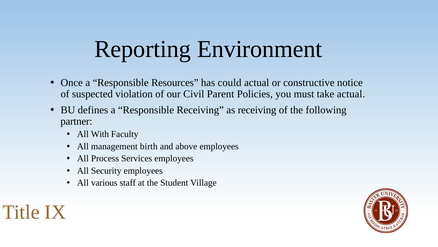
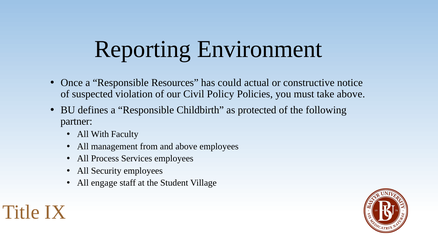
Parent: Parent -> Policy (221, 94)
take actual: actual -> above (351, 94)
Responsible Receiving: Receiving -> Childbirth (200, 110)
as receiving: receiving -> protected (257, 110)
birth: birth -> from (149, 146)
various: various -> engage (104, 182)
